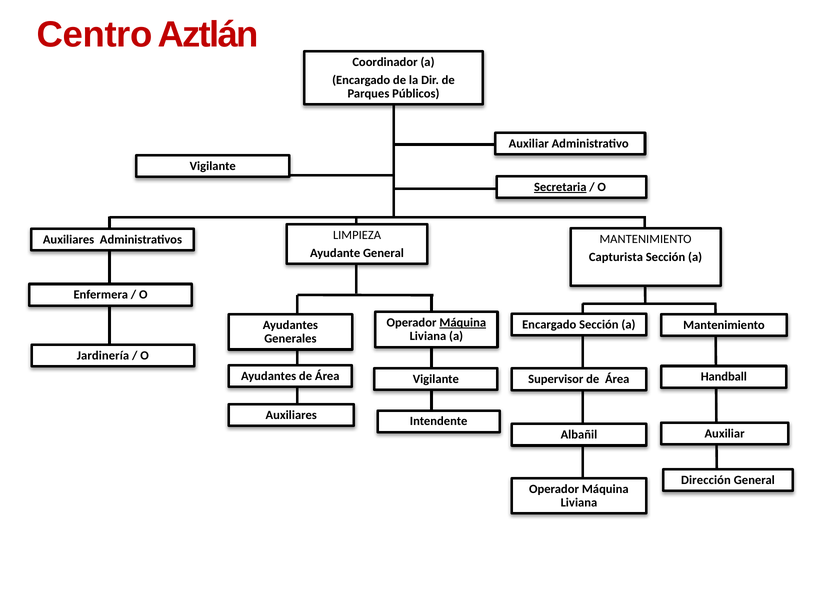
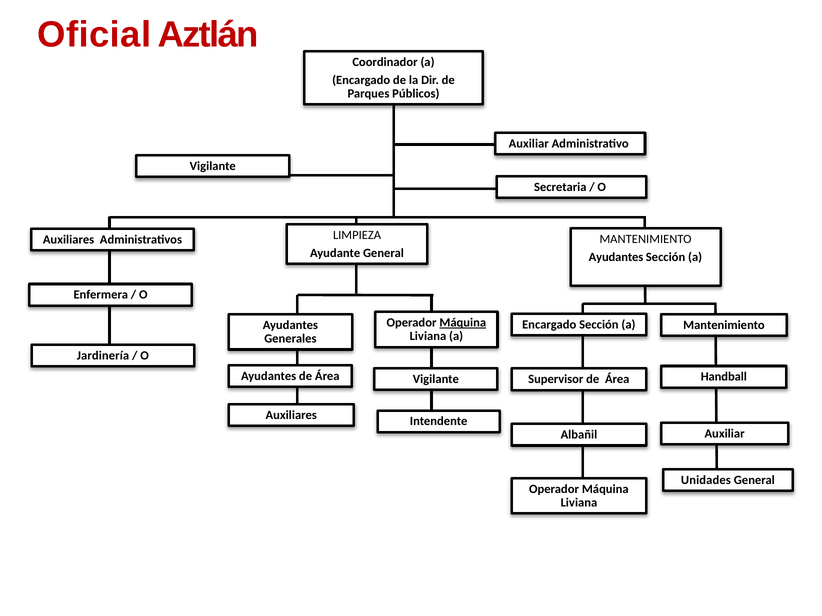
Centro: Centro -> Oficial (94, 35)
Secretaria underline: present -> none (560, 187)
Capturista: Capturista -> Ayudantes (616, 257)
Dirección: Dirección -> Unidades (706, 480)
